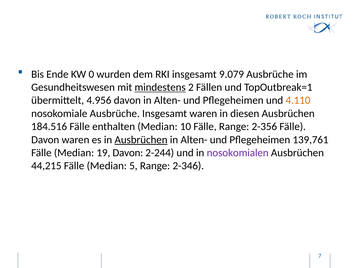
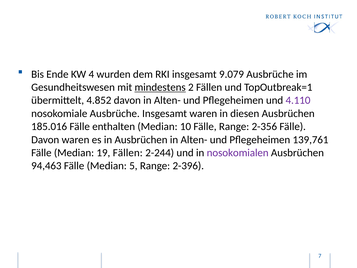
0: 0 -> 4 (91, 74)
4.956: 4.956 -> 4.852 (99, 100)
4.110 colour: orange -> purple (298, 100)
184.516: 184.516 -> 185.016 (49, 126)
Ausbrüchen underline: present -> none (141, 140)
19 Davon: Davon -> Fällen (128, 153)
44,215: 44,215 -> 94,463 (46, 166)
2-346: 2-346 -> 2-396 (188, 166)
